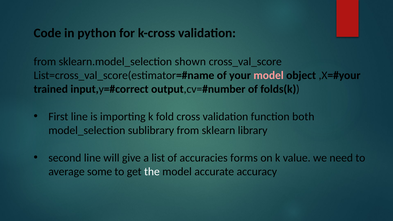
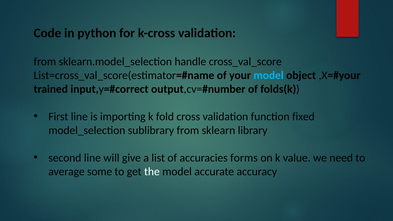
shown: shown -> handle (190, 62)
model colour: pink -> light blue (269, 75)
both: both -> fixed (303, 117)
